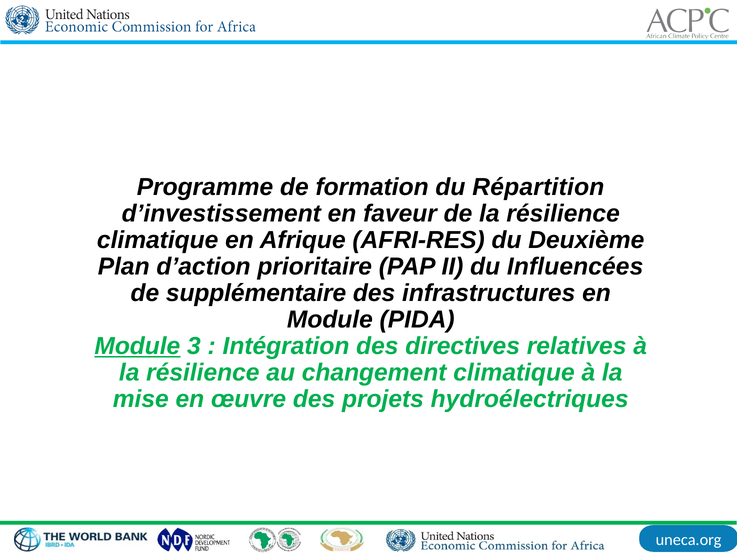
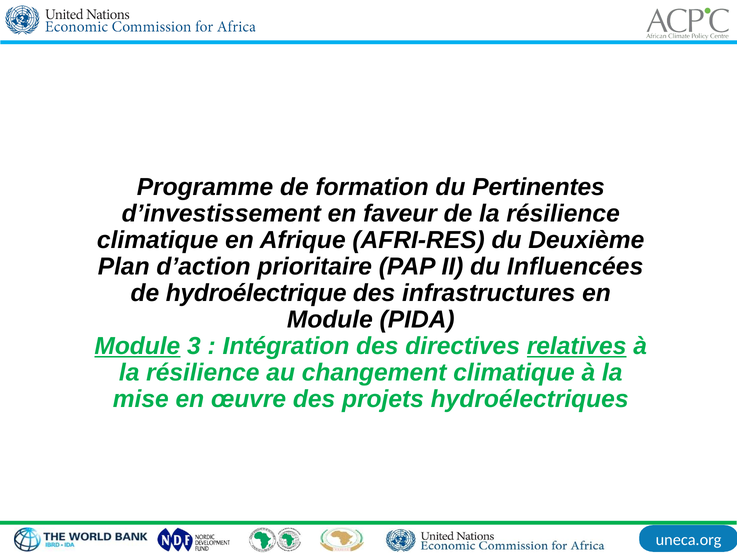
Répartition: Répartition -> Pertinentes (539, 187)
supplémentaire: supplémentaire -> hydroélectrique (256, 293)
relatives underline: none -> present (577, 346)
